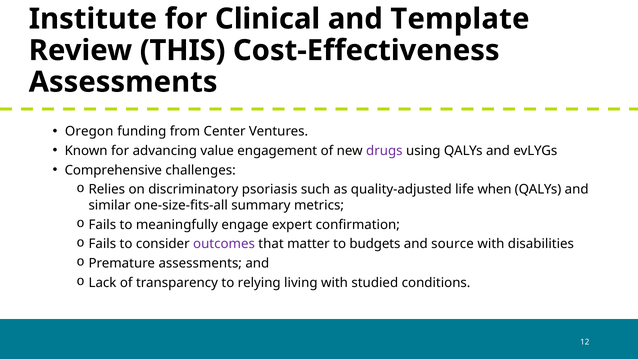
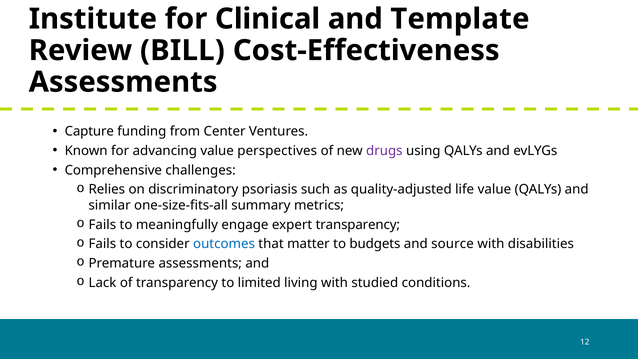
THIS: THIS -> BILL (182, 50)
Oregon: Oregon -> Capture (89, 132)
engagement: engagement -> perspectives (277, 151)
life when: when -> value (494, 189)
expert confirmation: confirmation -> transparency (358, 225)
outcomes colour: purple -> blue (224, 244)
relying: relying -> limited (259, 283)
